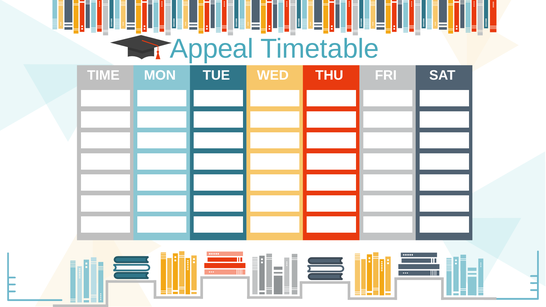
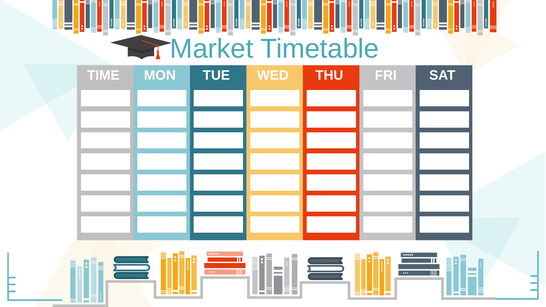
Appeal: Appeal -> Market (212, 49)
